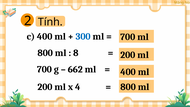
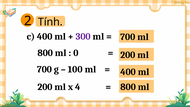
300 colour: blue -> purple (83, 37)
8: 8 -> 0 (76, 53)
662: 662 -> 100 (75, 69)
